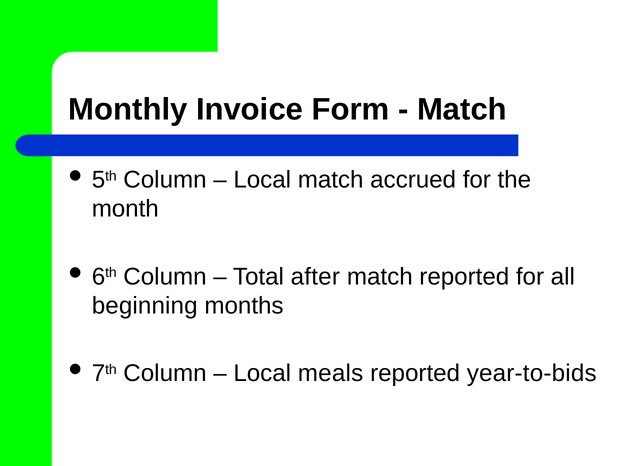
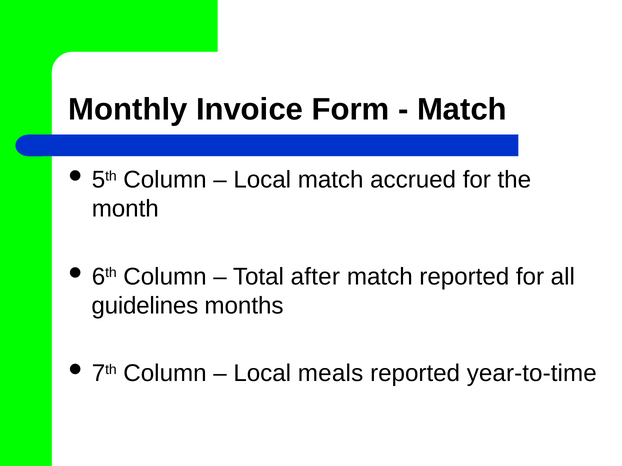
beginning: beginning -> guidelines (145, 306)
year-to-bids: year-to-bids -> year-to-time (532, 374)
